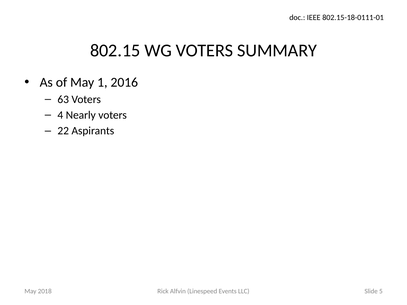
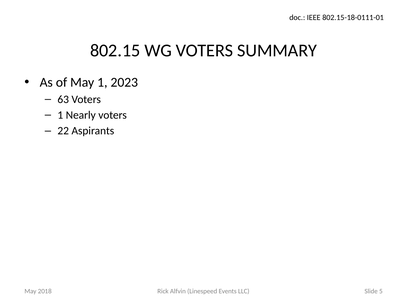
2016: 2016 -> 2023 (124, 82)
4: 4 -> 1 (60, 115)
